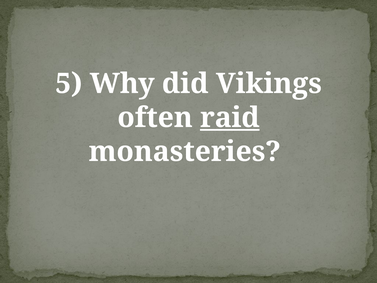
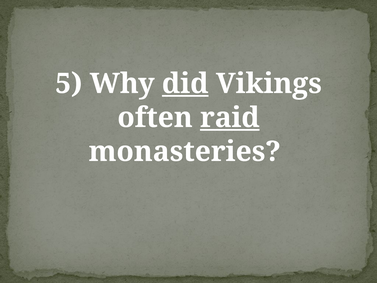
did underline: none -> present (185, 84)
